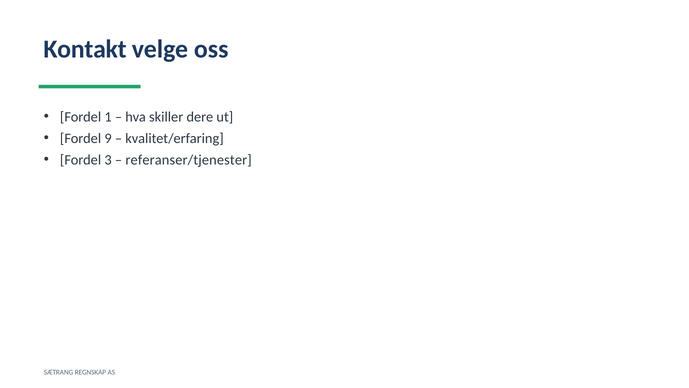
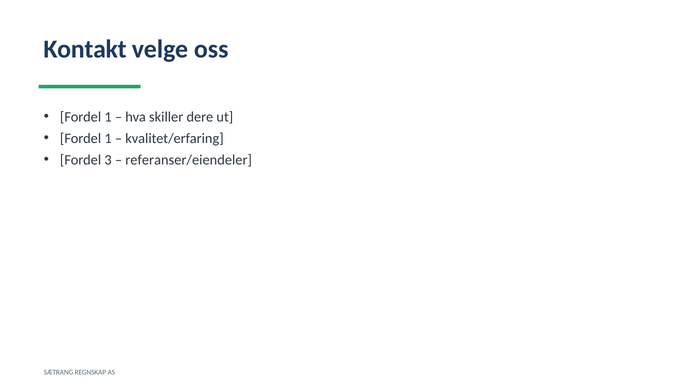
9: 9 -> 1 (108, 138)
referanser/tjenester: referanser/tjenester -> referanser/eiendeler (189, 160)
